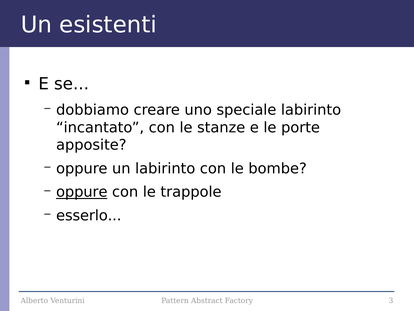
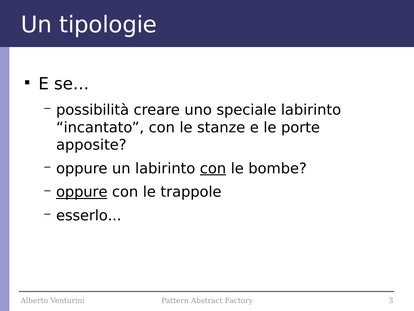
esistenti: esistenti -> tipologie (108, 25)
dobbiamo: dobbiamo -> possibilità (93, 110)
con underline: none -> present (213, 168)
